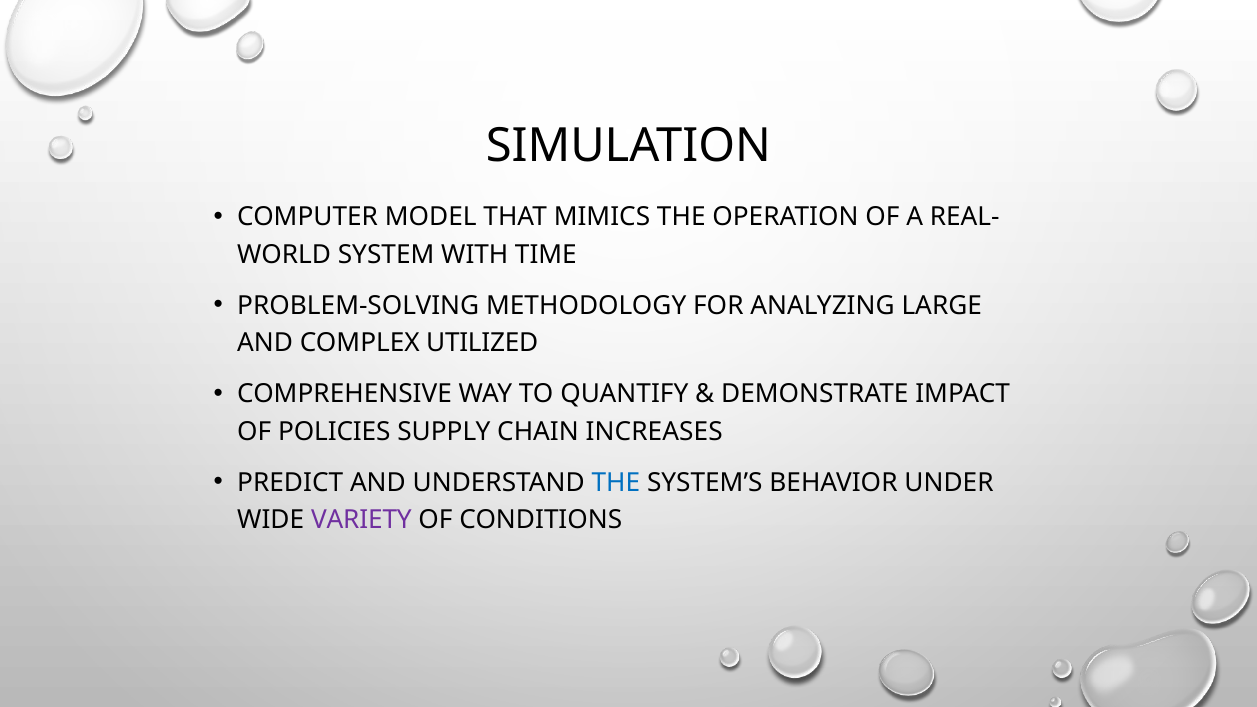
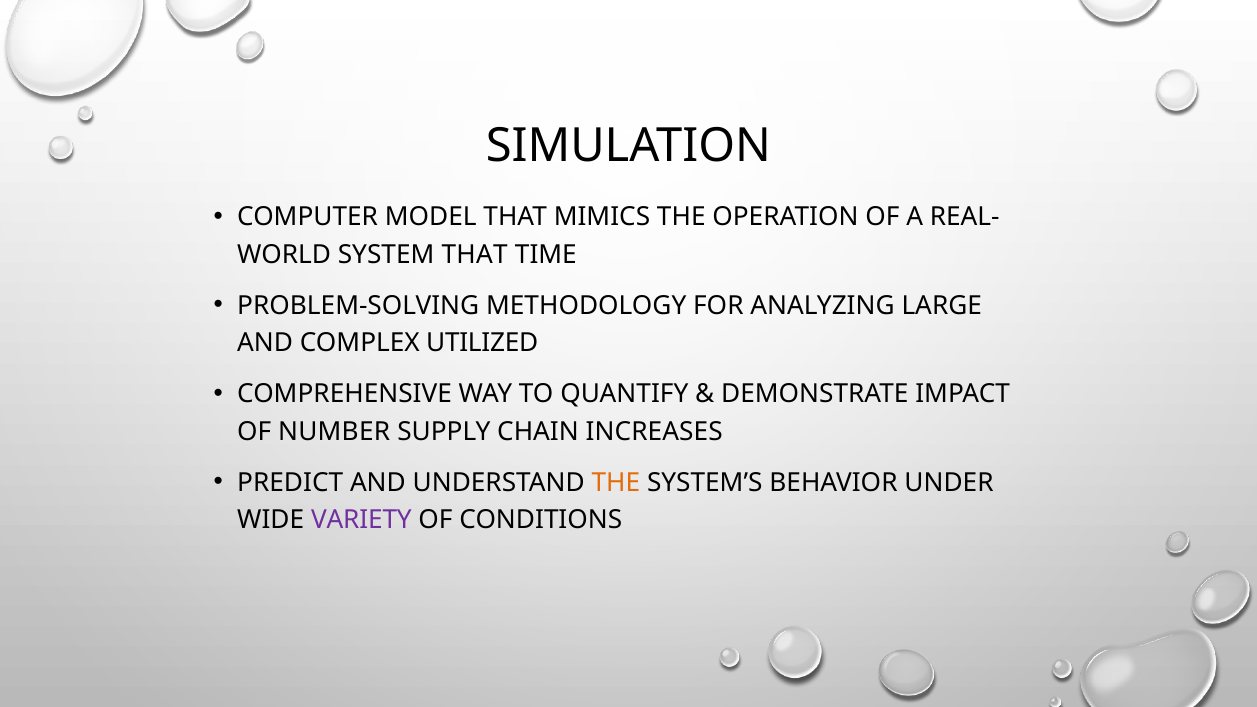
SYSTEM WITH: WITH -> THAT (475, 255)
POLICIES: POLICIES -> NUMBER (334, 432)
THE colour: blue -> orange (616, 483)
